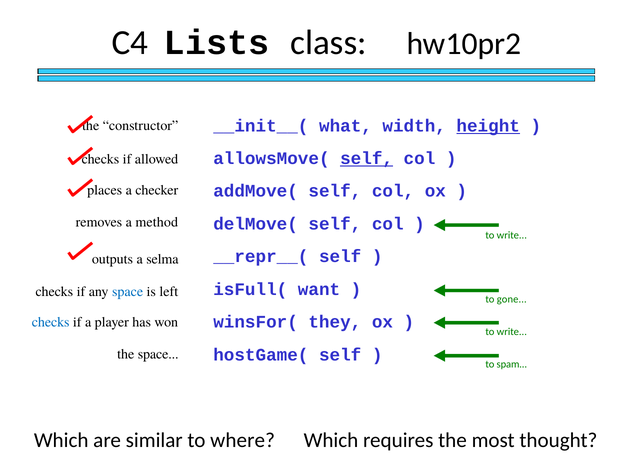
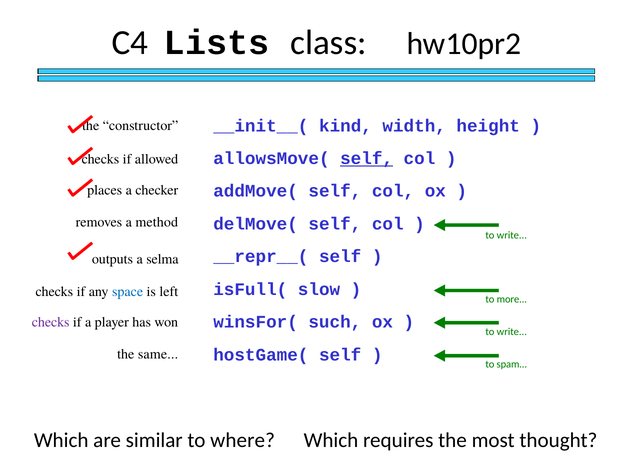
what: what -> kind (345, 126)
height underline: present -> none (488, 126)
want: want -> slow (319, 289)
gone: gone -> more (512, 299)
they: they -> such (335, 322)
checks colour: blue -> purple (51, 322)
the space: space -> same (158, 354)
